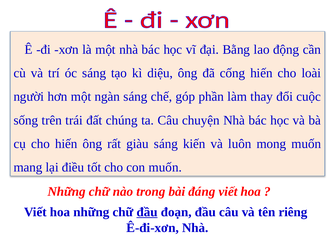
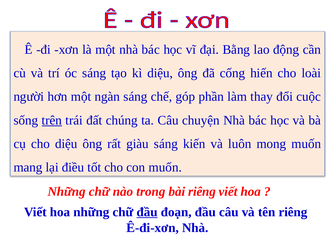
trên underline: none -> present (52, 120)
cho hiến: hiến -> diệu (66, 143)
bài đáng: đáng -> riêng (202, 191)
